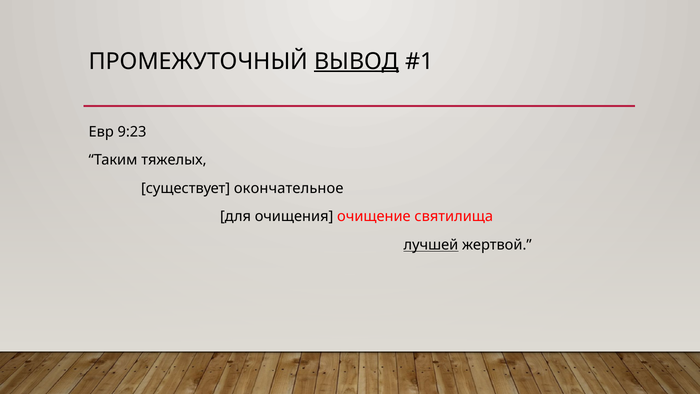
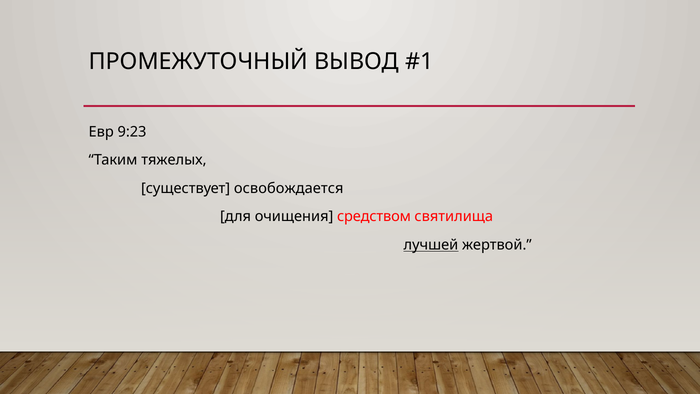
ВЫВОД underline: present -> none (356, 61)
окончательное: окончательное -> освобождается (289, 188)
очищение: очищение -> средством (374, 217)
